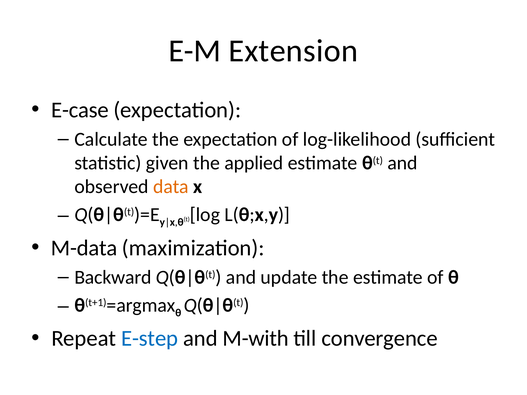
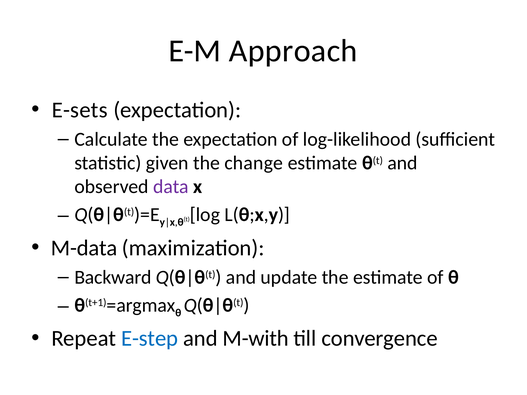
Extension: Extension -> Approach (293, 51)
E-case: E-case -> E-sets (80, 110)
applied: applied -> change (254, 163)
data colour: orange -> purple (171, 187)
